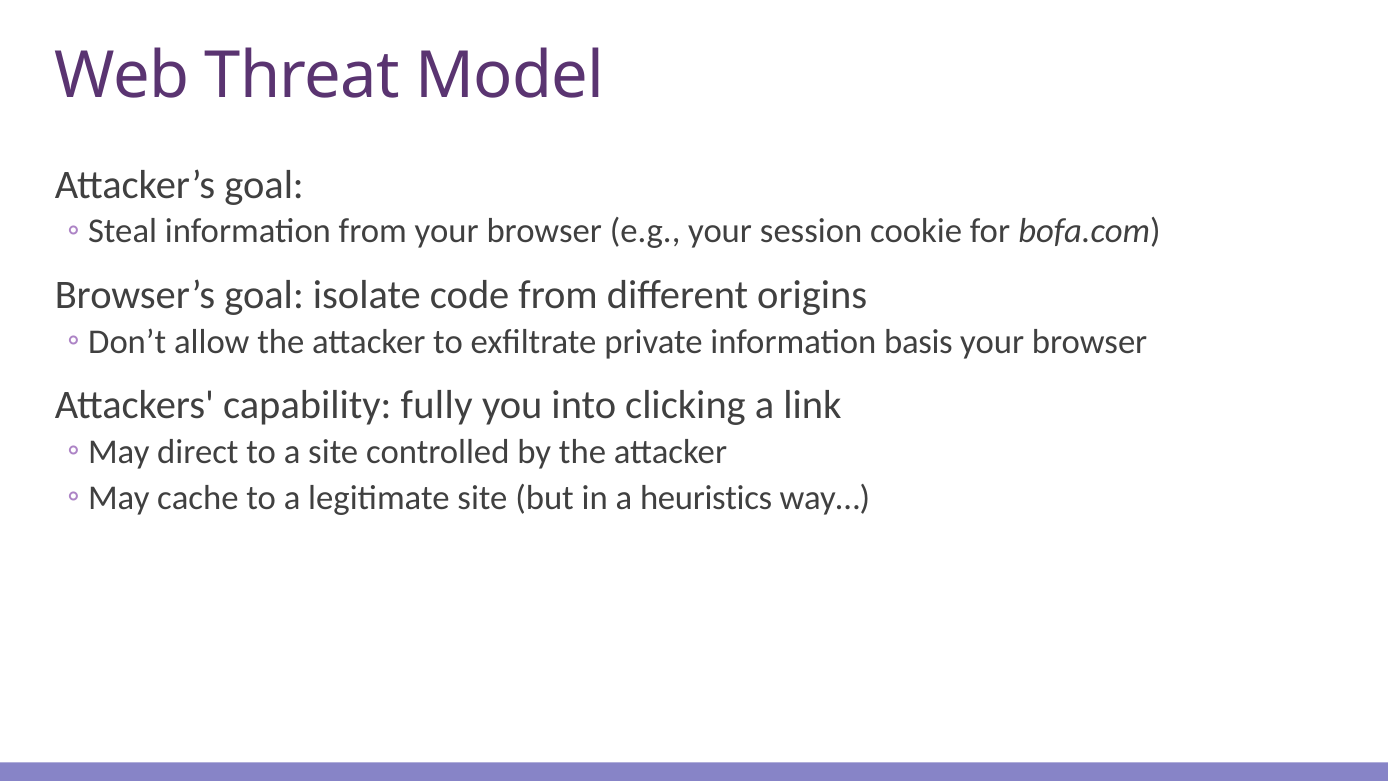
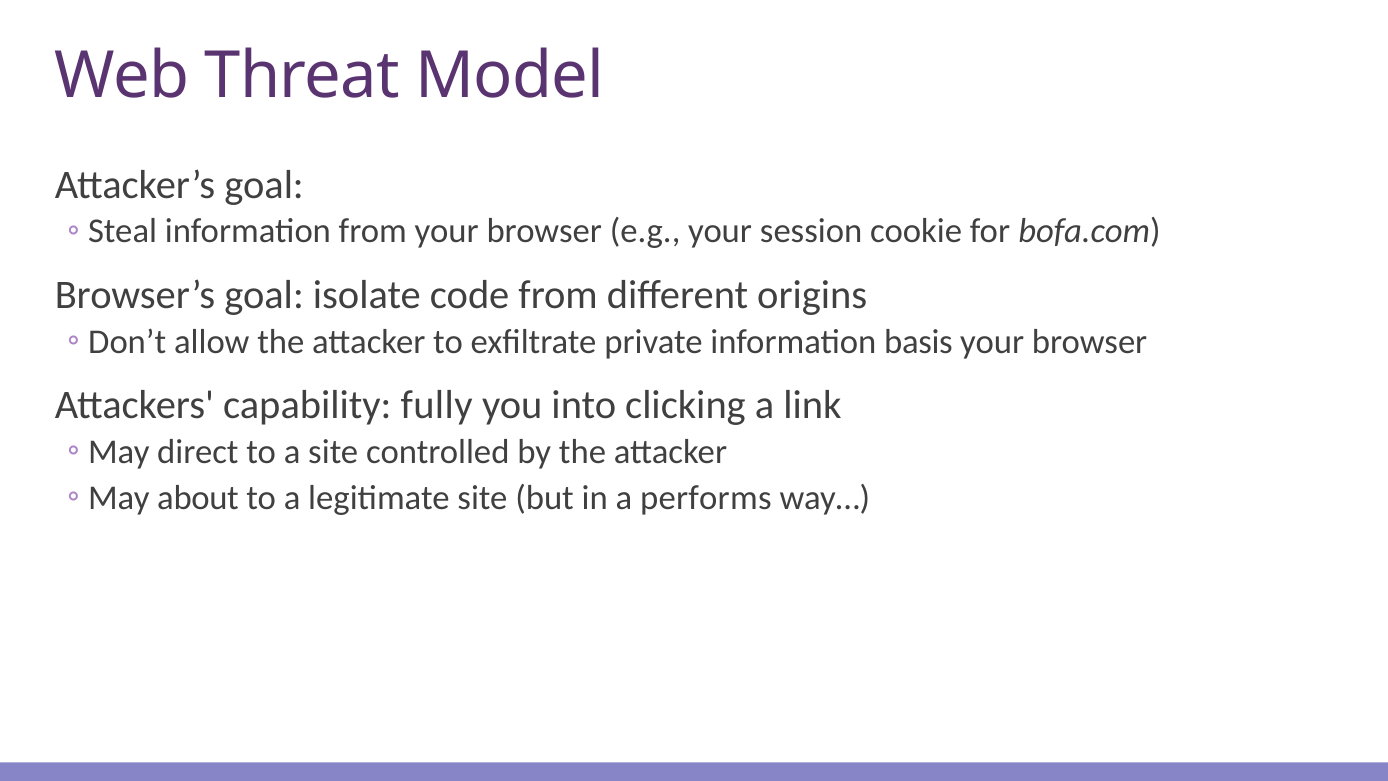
cache: cache -> about (198, 498)
heuristics: heuristics -> performs (706, 498)
